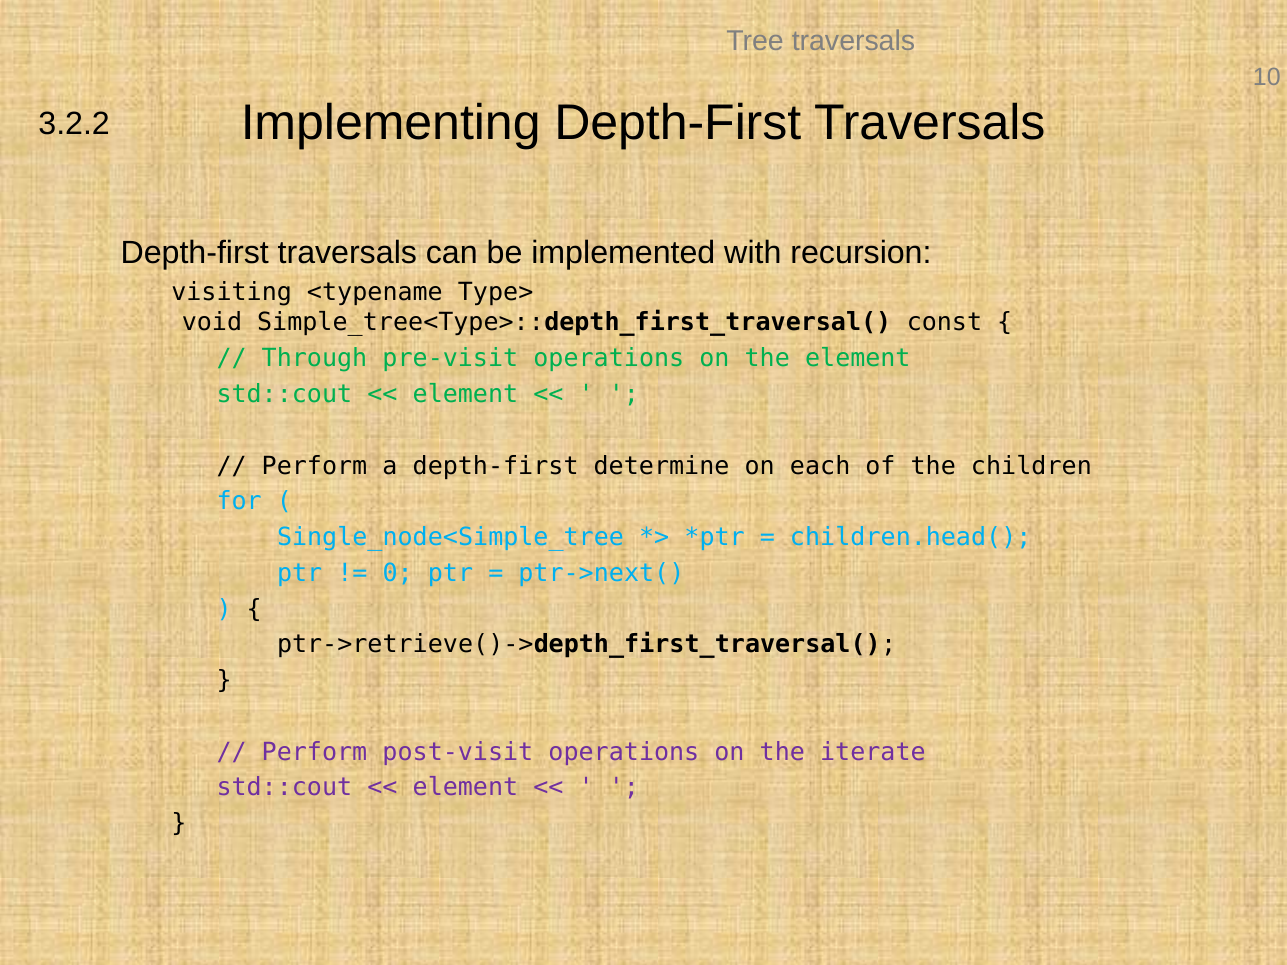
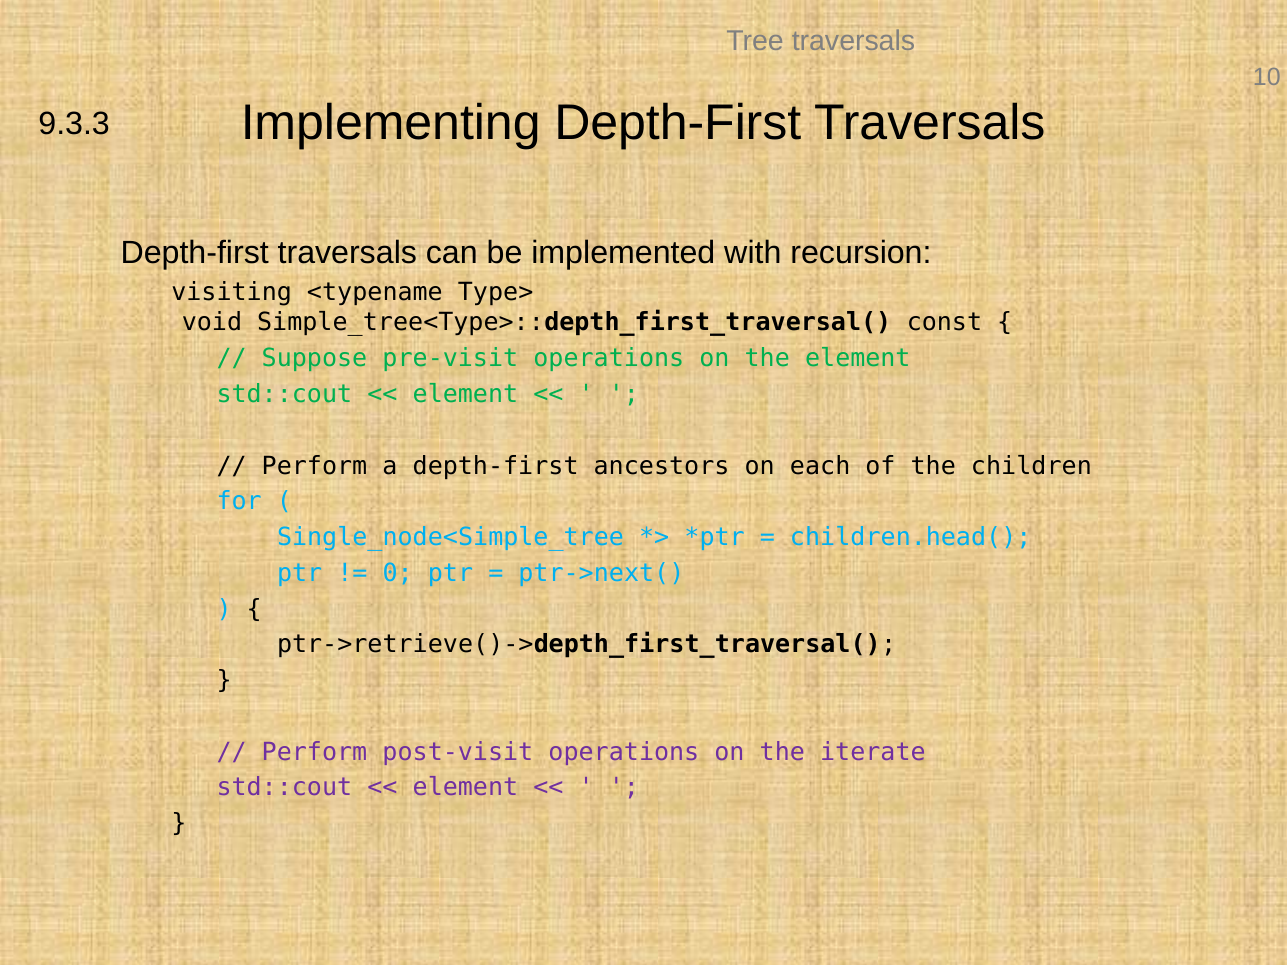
3.2.2: 3.2.2 -> 9.3.3 (74, 124)
Through: Through -> Suppose (314, 359)
determine: determine -> ancestors (662, 466)
